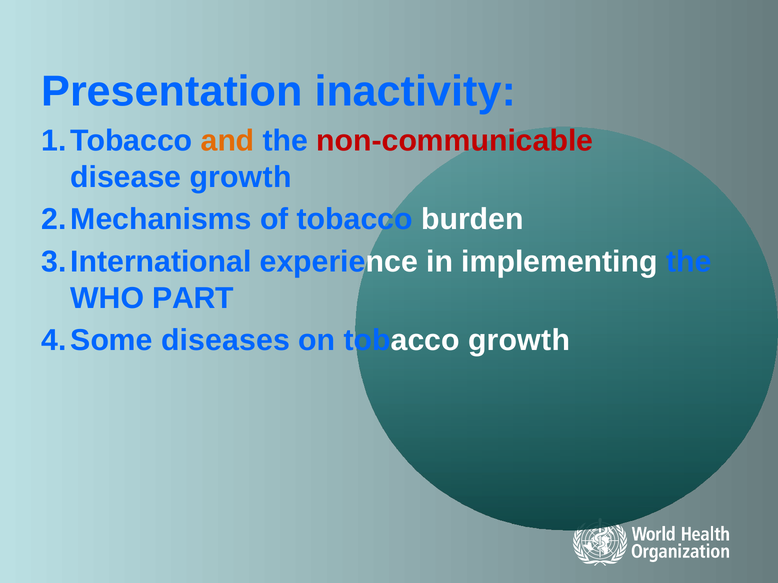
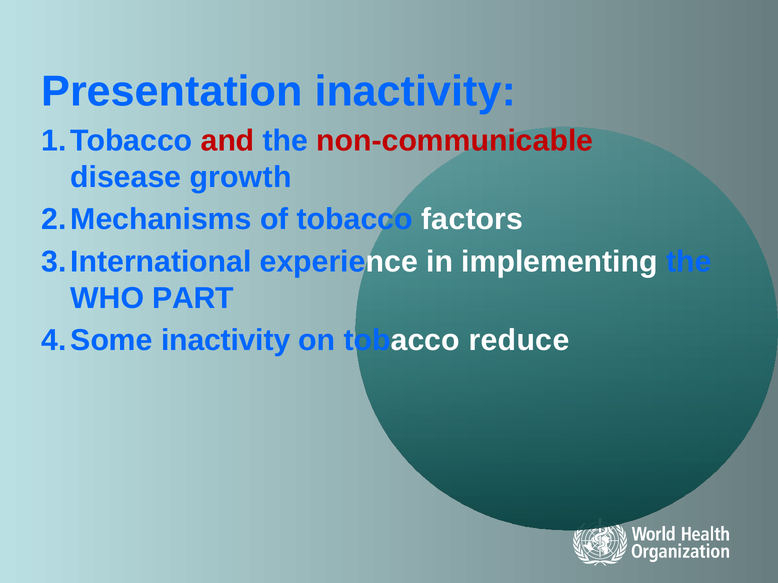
and colour: orange -> red (228, 141)
burden: burden -> factors (472, 220)
diseases: diseases -> inactivity (226, 341)
tobacco growth: growth -> reduce (519, 341)
